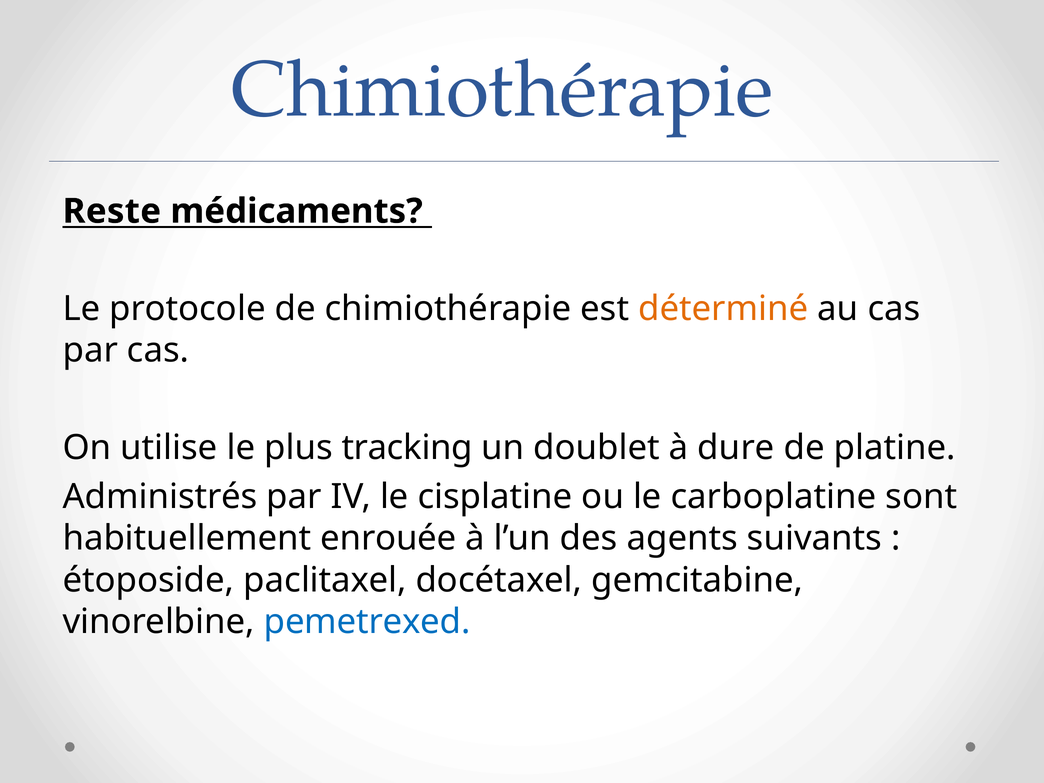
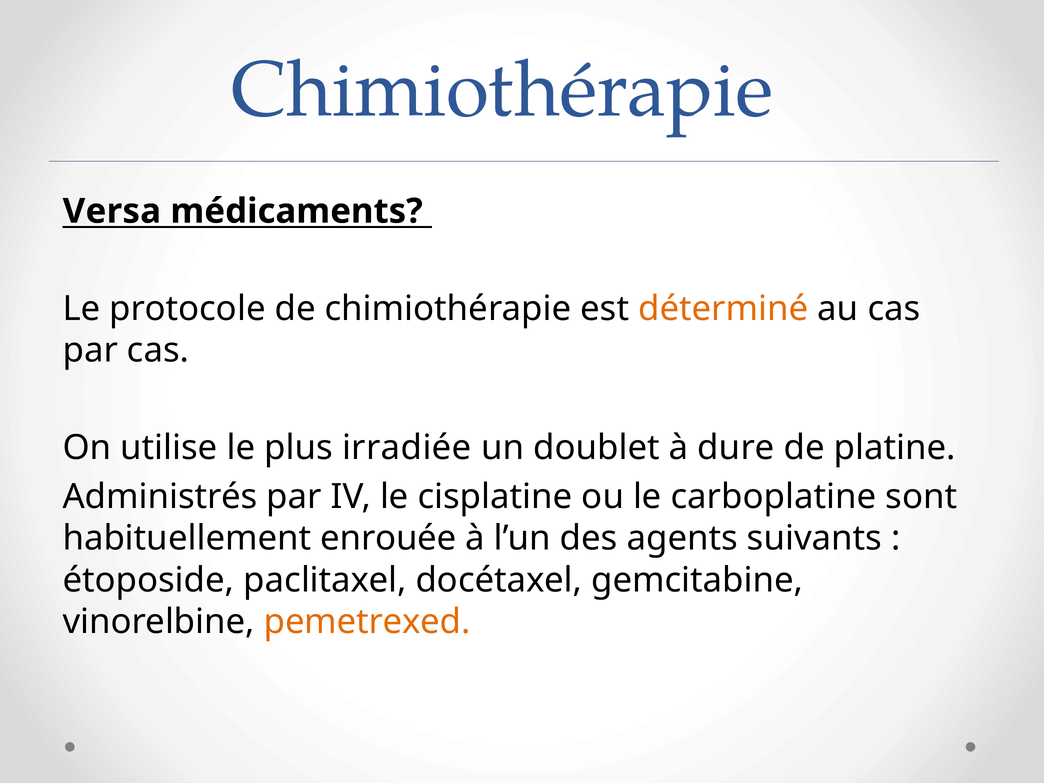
Reste: Reste -> Versa (112, 211)
tracking: tracking -> irradiée (407, 448)
pemetrexed colour: blue -> orange (367, 622)
